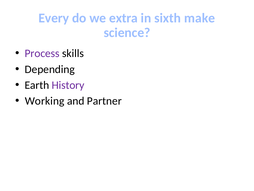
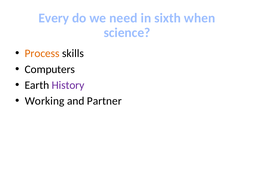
extra: extra -> need (123, 18)
make: make -> when (200, 18)
Process colour: purple -> orange (42, 53)
Depending: Depending -> Computers (50, 69)
